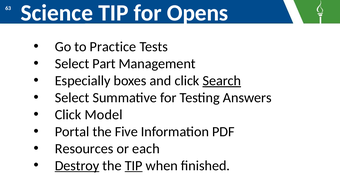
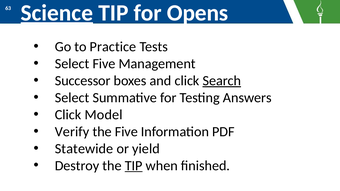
Science underline: none -> present (57, 13)
Select Part: Part -> Five (104, 64)
Especially: Especially -> Successor (83, 81)
Portal: Portal -> Verify (72, 132)
Resources: Resources -> Statewide (84, 149)
each: each -> yield (146, 149)
Destroy underline: present -> none (77, 166)
